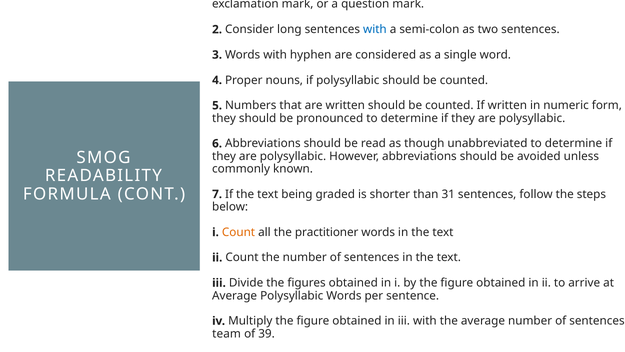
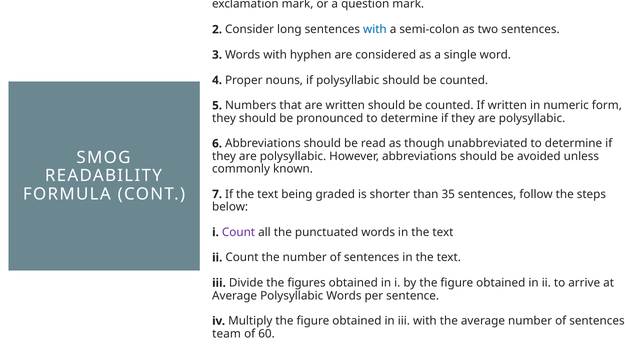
31: 31 -> 35 (448, 194)
Count colour: orange -> purple (239, 232)
the practitioner: practitioner -> punctuated (327, 232)
39: 39 -> 60 (267, 333)
